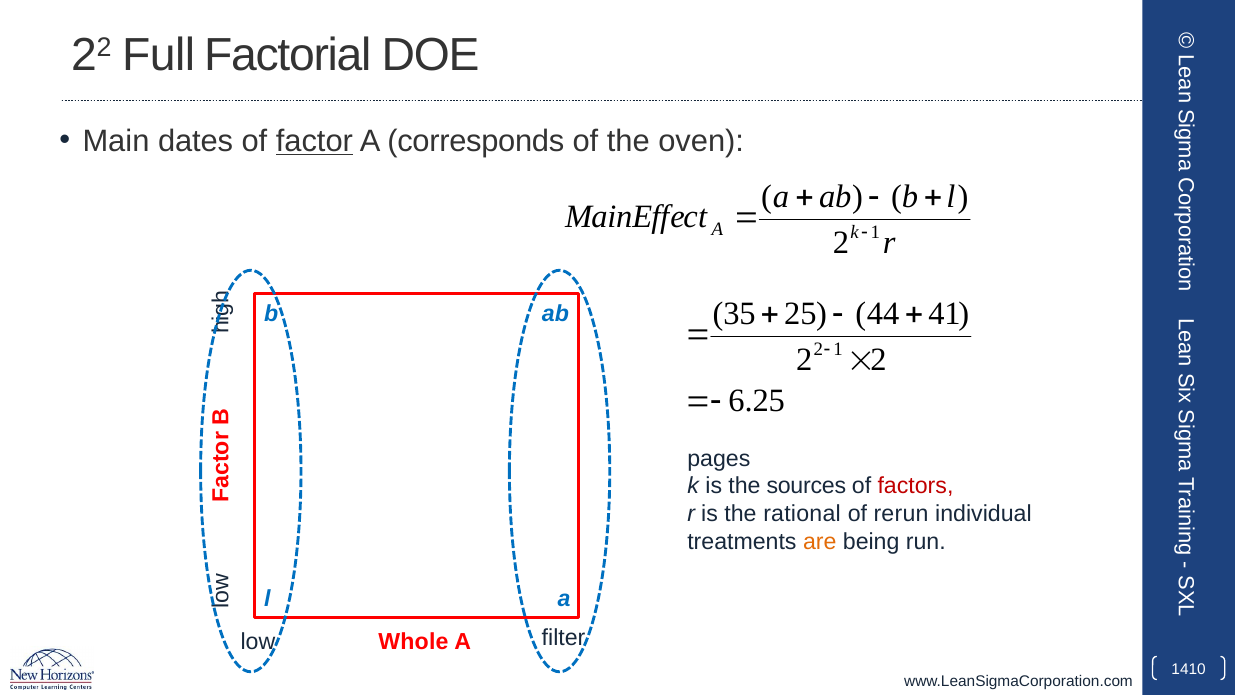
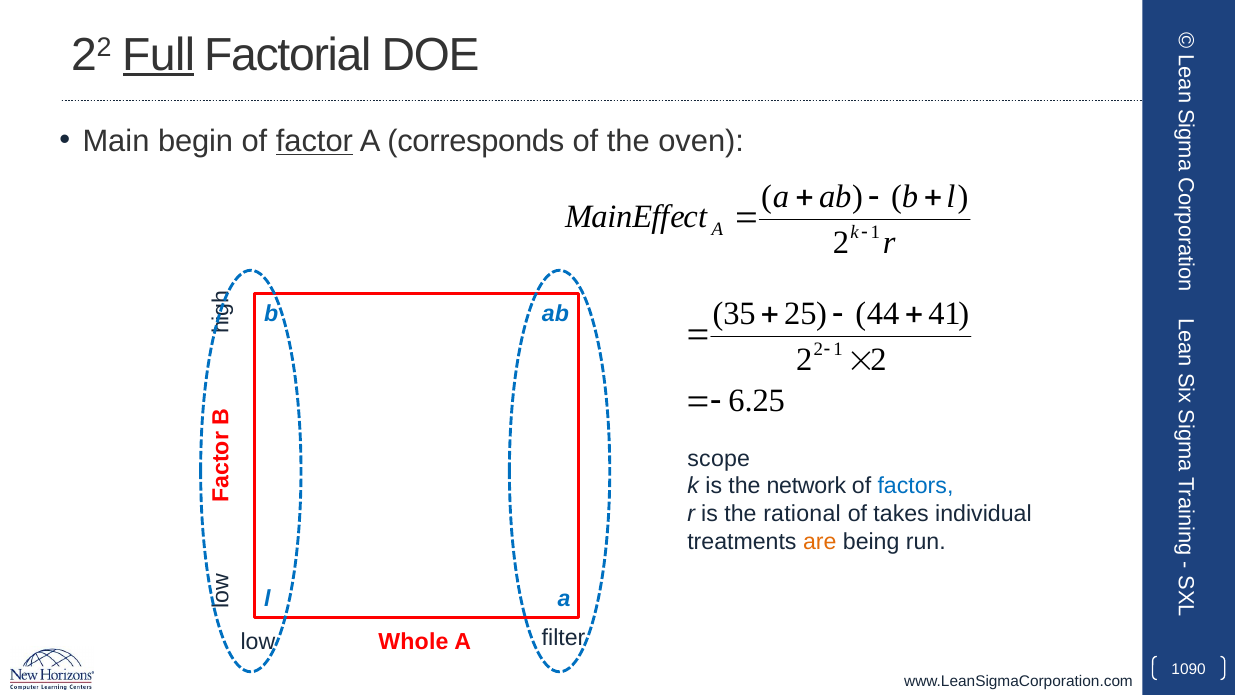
Full underline: none -> present (159, 55)
dates: dates -> begin (196, 141)
pages: pages -> scope (719, 458)
sources: sources -> network (806, 486)
factors colour: red -> blue (915, 486)
rerun: rerun -> takes (901, 514)
1410: 1410 -> 1090 (1189, 669)
